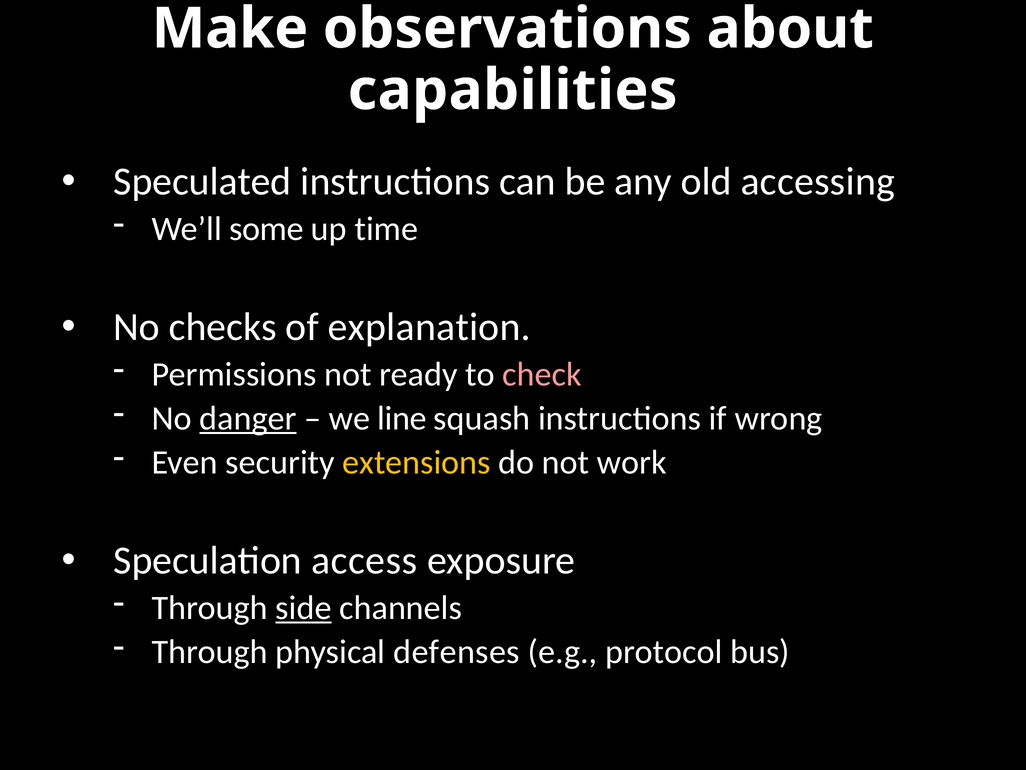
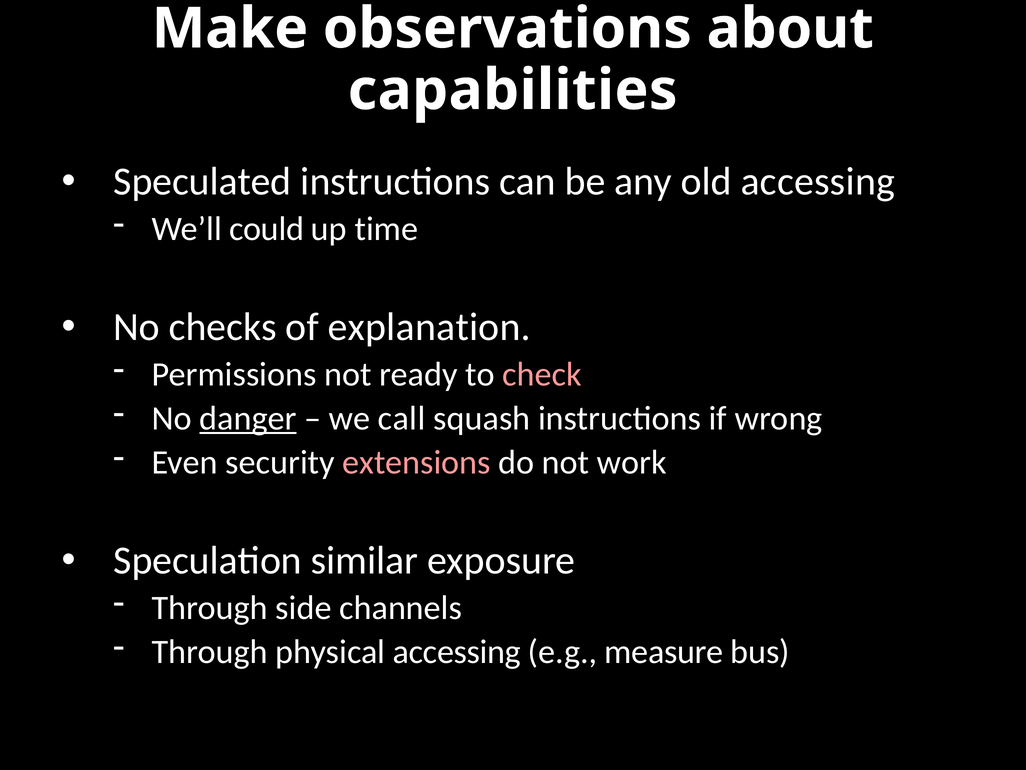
some: some -> could (267, 229)
line: line -> call (402, 418)
extensions colour: yellow -> pink (416, 462)
access: access -> similar (365, 560)
side underline: present -> none (303, 608)
physical defenses: defenses -> accessing (457, 652)
protocol: protocol -> measure (664, 652)
